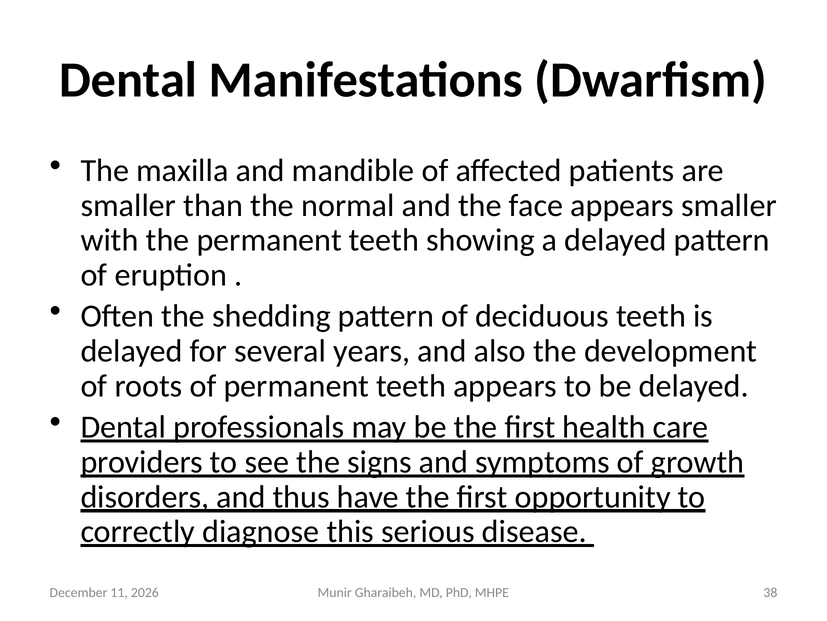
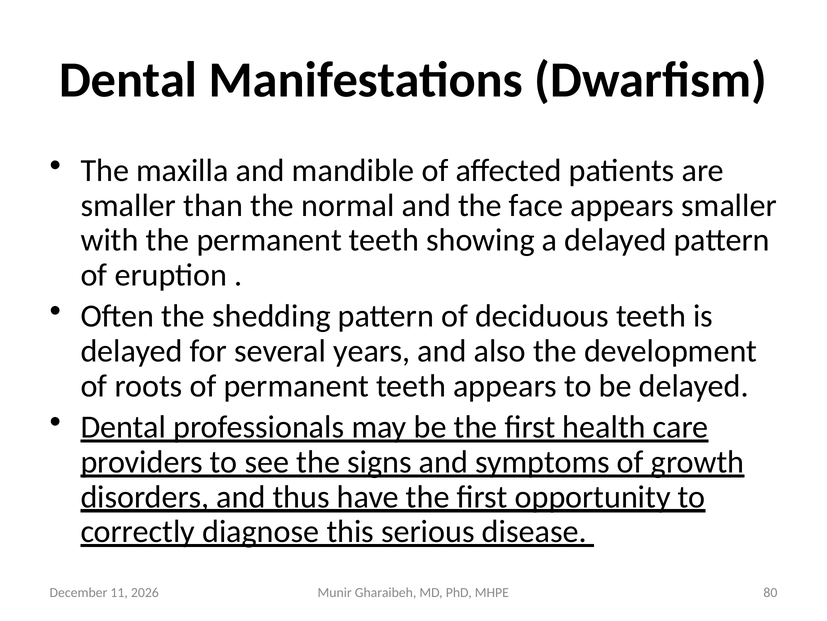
38: 38 -> 80 (770, 592)
